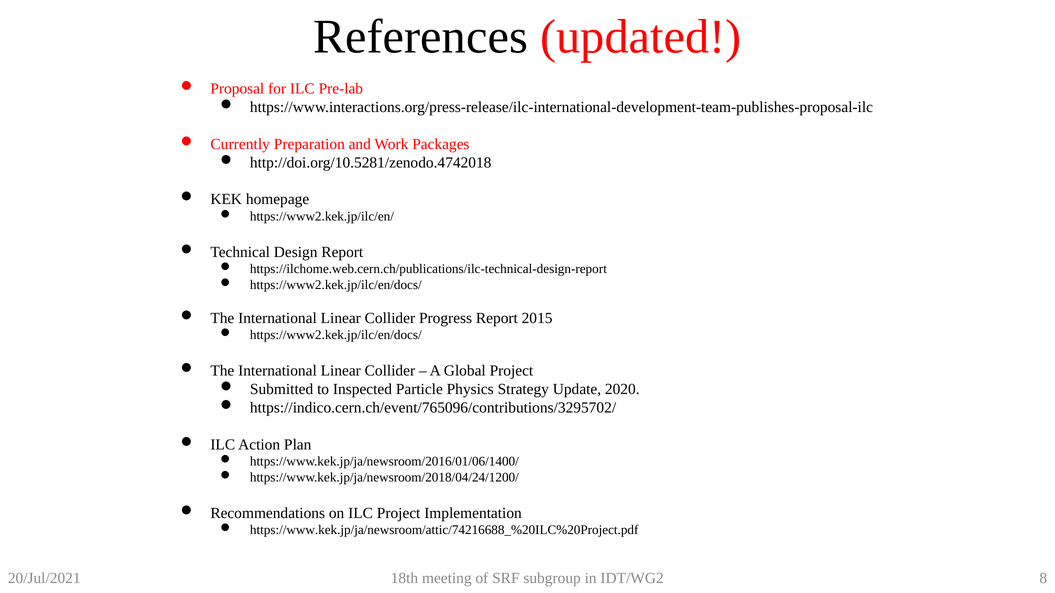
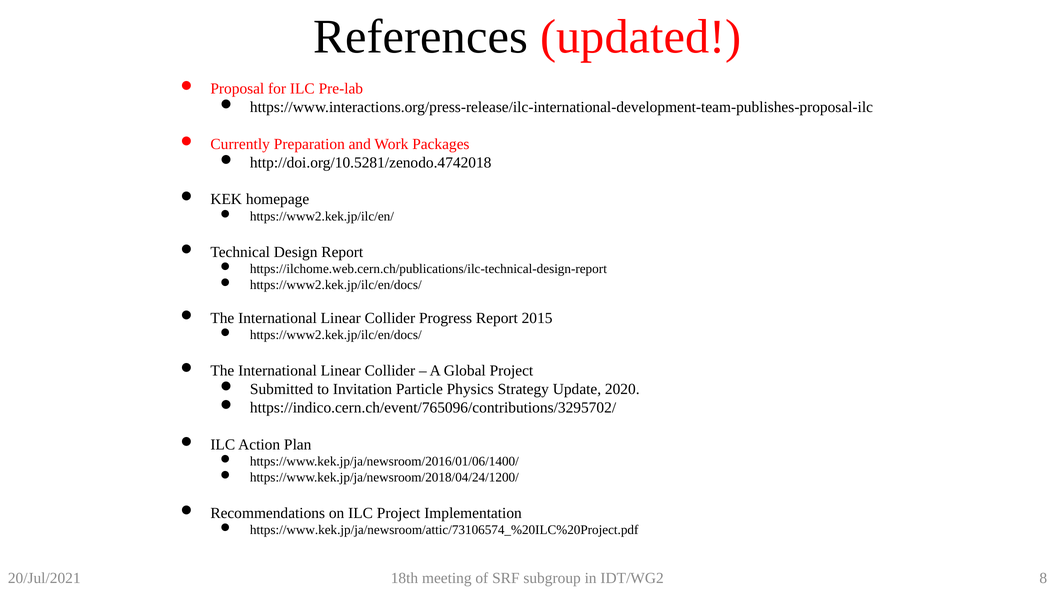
Inspected: Inspected -> Invitation (363, 389)
https://www.kek.jp/ja/newsroom/attic/74216688_%20ILC%20Project.pdf: https://www.kek.jp/ja/newsroom/attic/74216688_%20ILC%20Project.pdf -> https://www.kek.jp/ja/newsroom/attic/73106574_%20ILC%20Project.pdf (444, 530)
